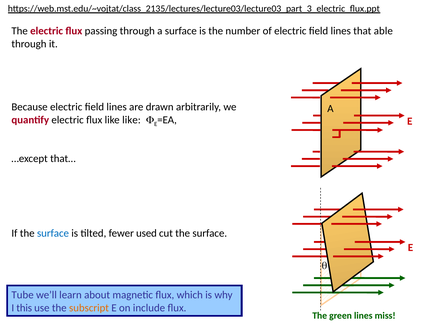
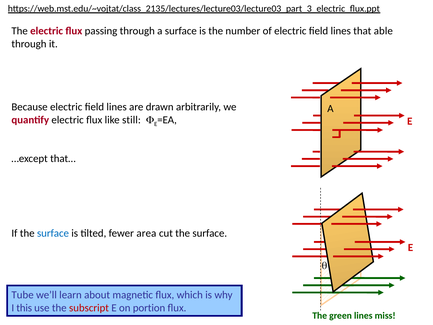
like like: like -> still (131, 120)
used: used -> area (146, 233)
subscript colour: orange -> red (89, 308)
include: include -> portion (149, 308)
